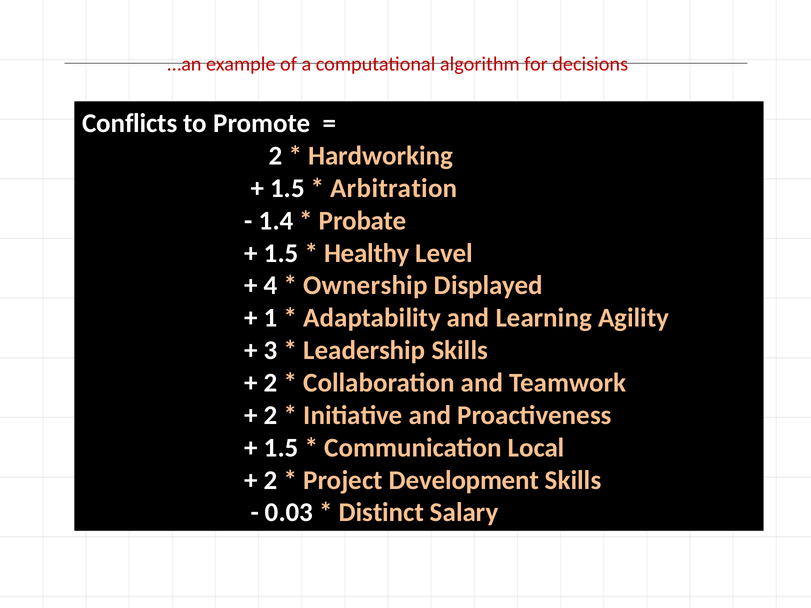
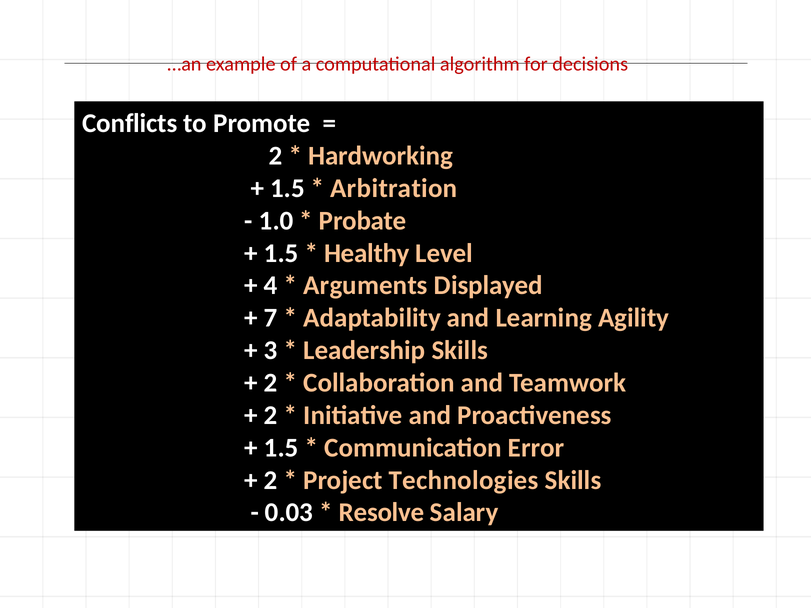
1.4: 1.4 -> 1.0 (276, 221)
Ownership: Ownership -> Arguments (366, 286)
1: 1 -> 7 (271, 318)
Local: Local -> Error (536, 448)
Development: Development -> Technologies (464, 480)
Distinct: Distinct -> Resolve (382, 513)
